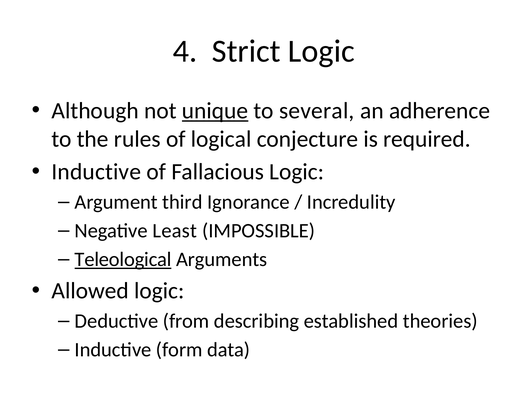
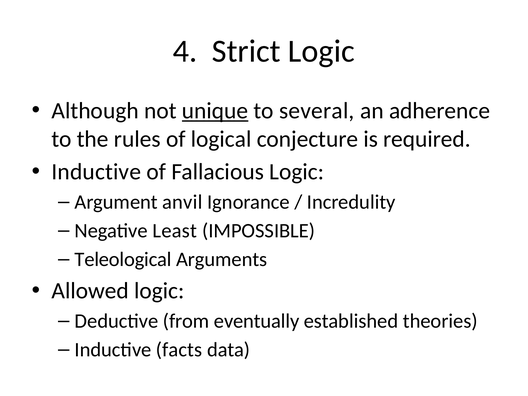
third: third -> anvil (182, 202)
Teleological underline: present -> none (123, 260)
describing: describing -> eventually (257, 321)
form: form -> facts (179, 350)
